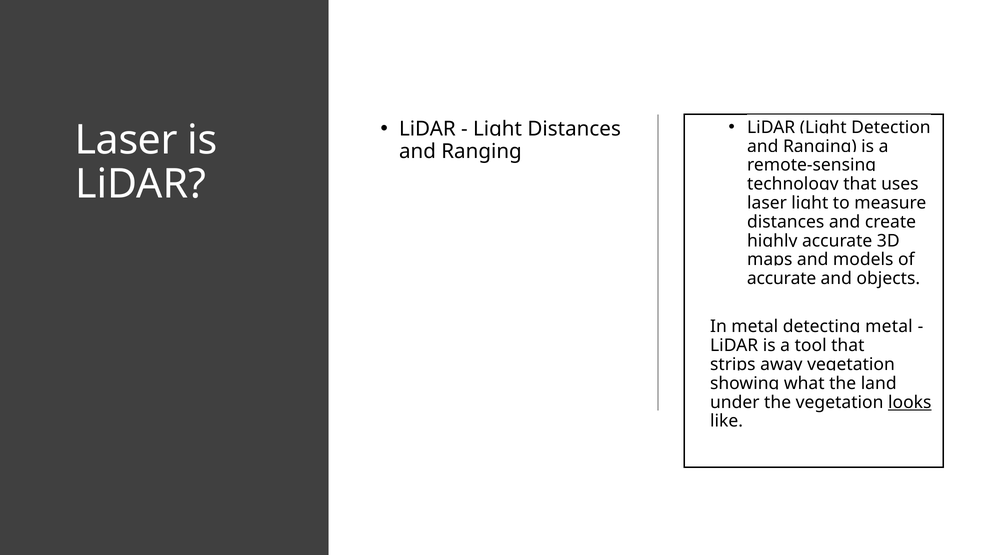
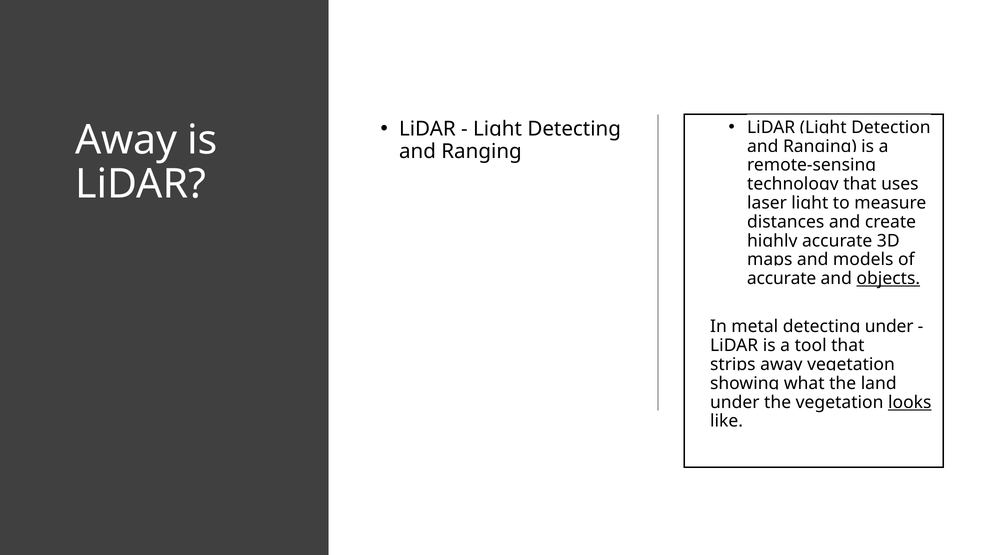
Distances: Distances -> Detecting (574, 129)
Laser: Laser -> Away (126, 140)
objects underline: none -> present (888, 279)
metal: metal -> under (889, 327)
